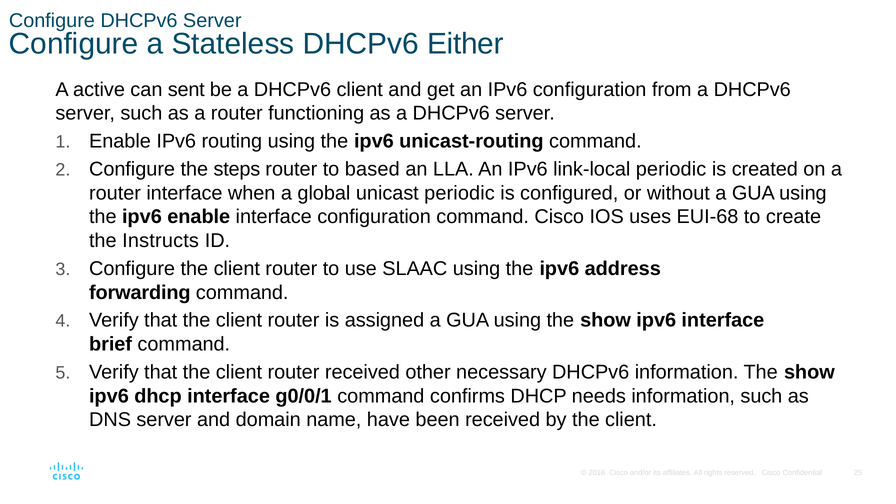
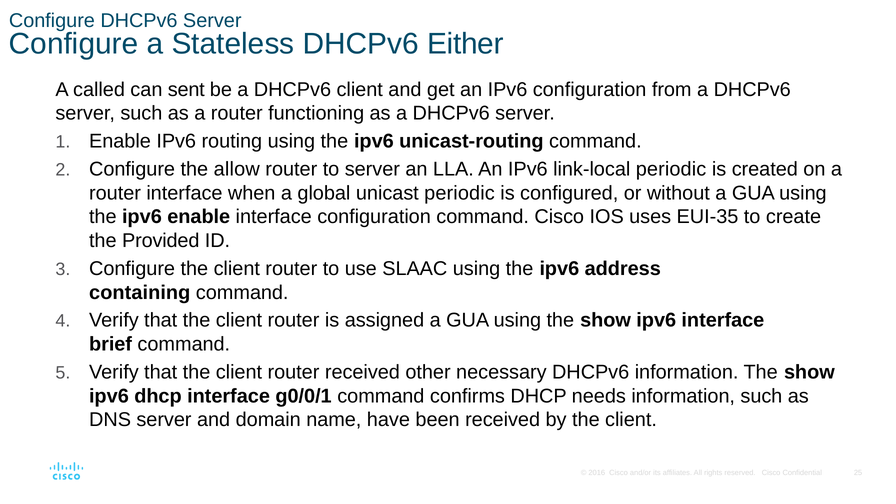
active: active -> called (99, 90)
steps: steps -> allow (237, 169)
to based: based -> server (372, 169)
EUI-68: EUI-68 -> EUI-35 (707, 217)
Instructs: Instructs -> Provided (161, 241)
forwarding: forwarding -> containing (140, 293)
